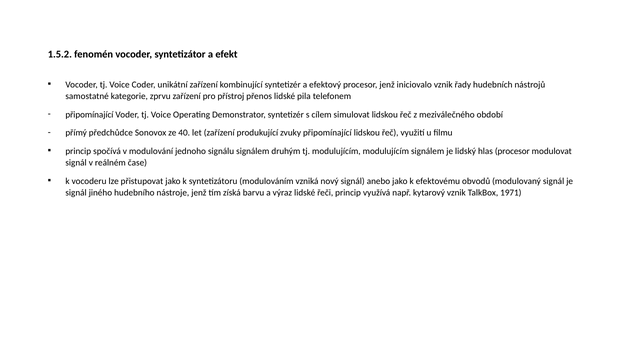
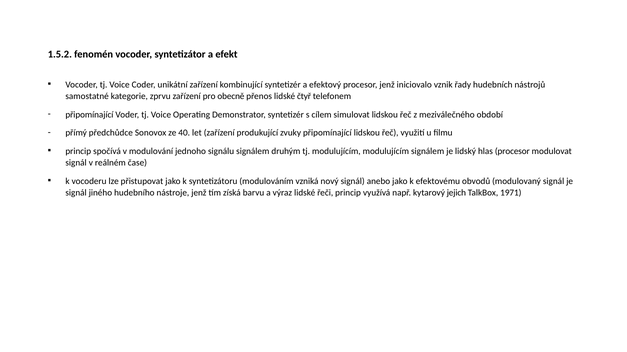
přístroj: přístroj -> obecně (231, 96)
pila: pila -> čtyř (304, 96)
kytarový vznik: vznik -> jejich (456, 193)
